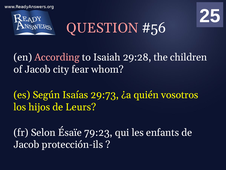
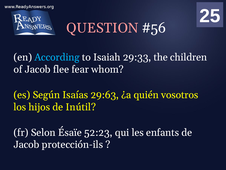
According colour: pink -> light blue (57, 57)
29:28: 29:28 -> 29:33 (137, 57)
city: city -> flee (61, 69)
29:73: 29:73 -> 29:63 (105, 95)
Leurs: Leurs -> Inútil (81, 107)
79:23: 79:23 -> 52:23 (98, 132)
